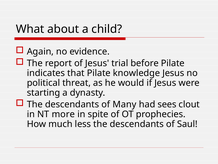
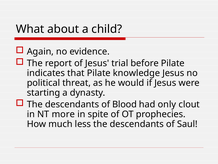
Many: Many -> Blood (125, 104)
sees: sees -> only (167, 104)
